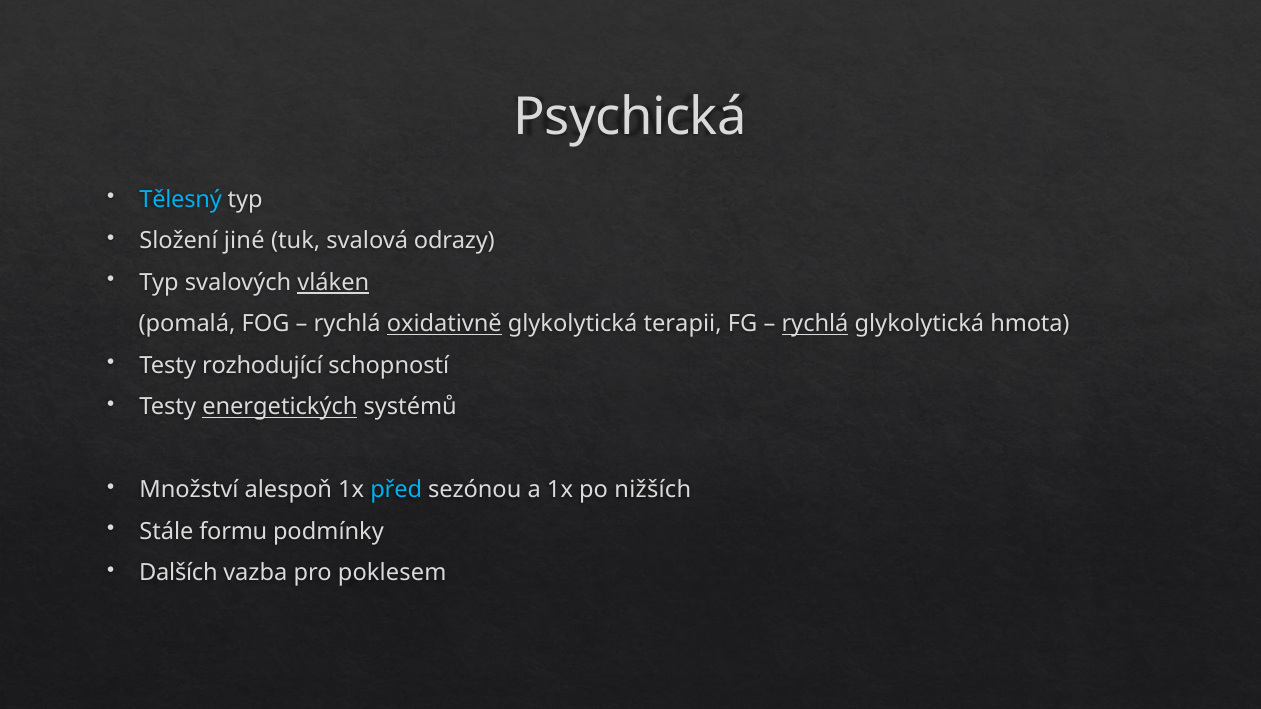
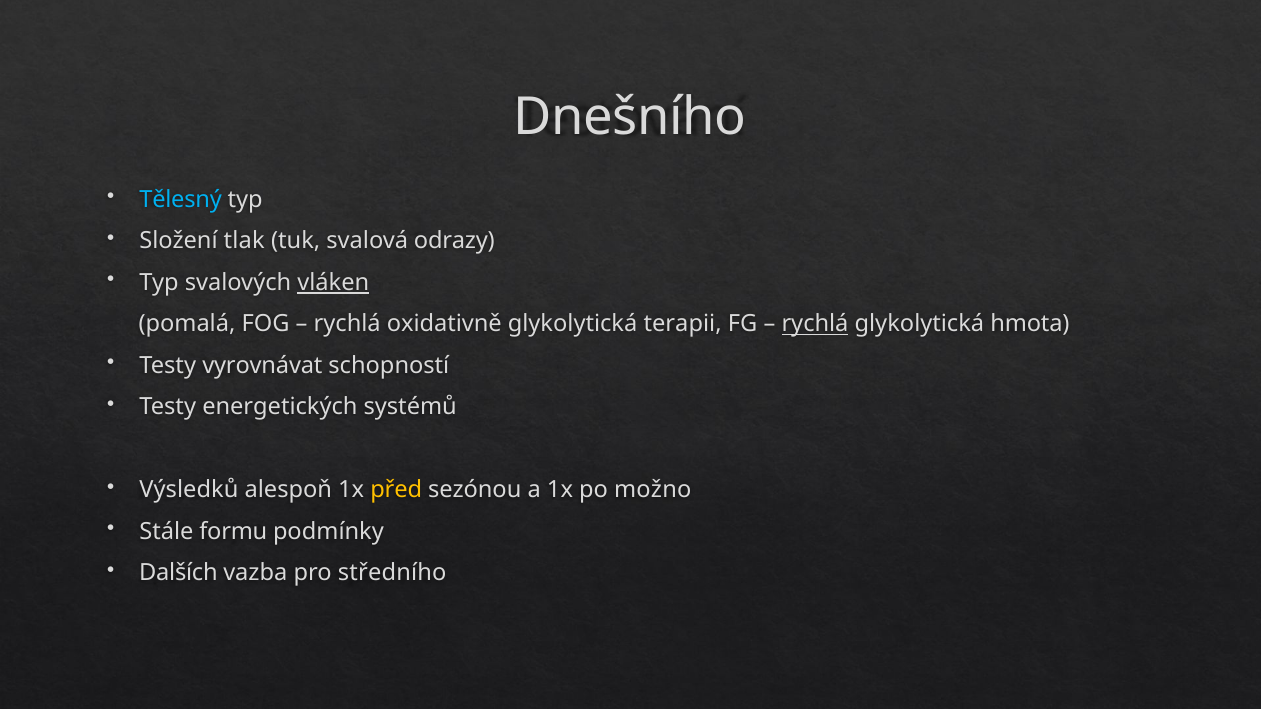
Psychická: Psychická -> Dnešního (630, 117)
jiné: jiné -> tlak (244, 241)
oxidativně underline: present -> none (444, 324)
rozhodující: rozhodující -> vyrovnávat (262, 366)
energetických underline: present -> none (280, 407)
Množství: Množství -> Výsledků (189, 490)
před colour: light blue -> yellow (396, 490)
nižších: nižších -> možno (653, 490)
poklesem: poklesem -> středního (392, 573)
